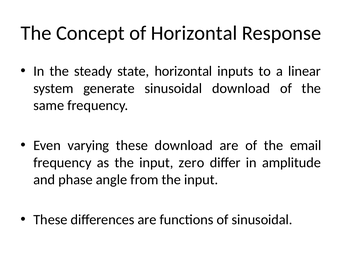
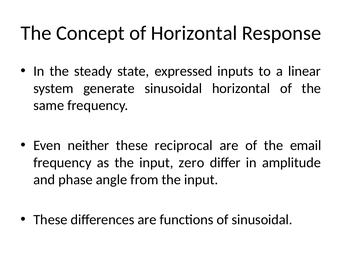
state horizontal: horizontal -> expressed (183, 71)
sinusoidal download: download -> horizontal (241, 88)
varying: varying -> neither (88, 145)
these download: download -> reciprocal (184, 145)
